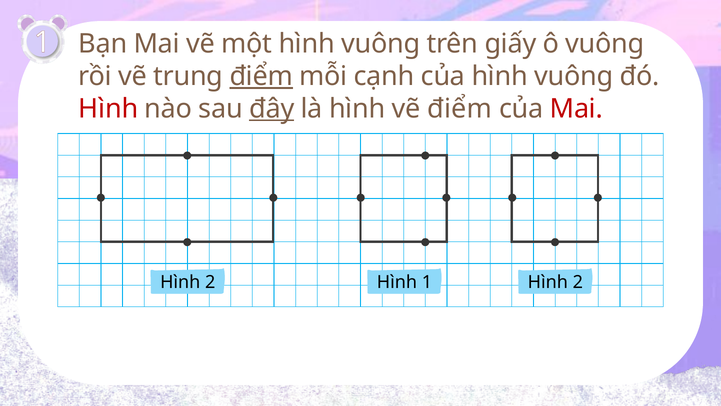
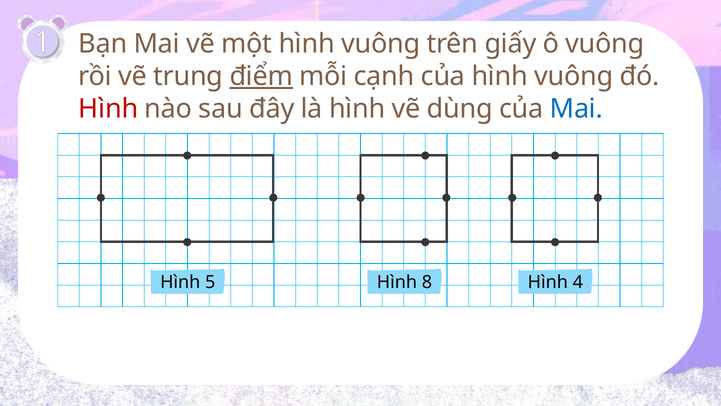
đây underline: present -> none (272, 109)
vẽ điểm: điểm -> dùng (460, 109)
Mai colour: red -> blue (576, 109)
2: 2 -> 5 (210, 282)
Hình 1: 1 -> 8 (427, 282)
2: 2 -> 4 (578, 282)
